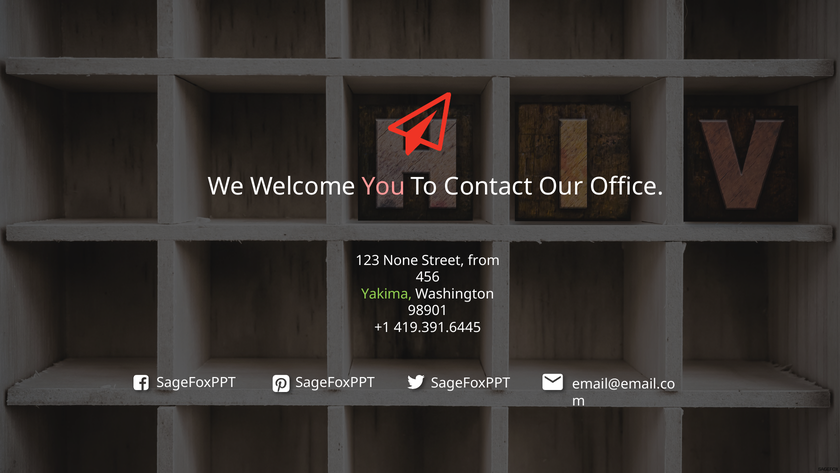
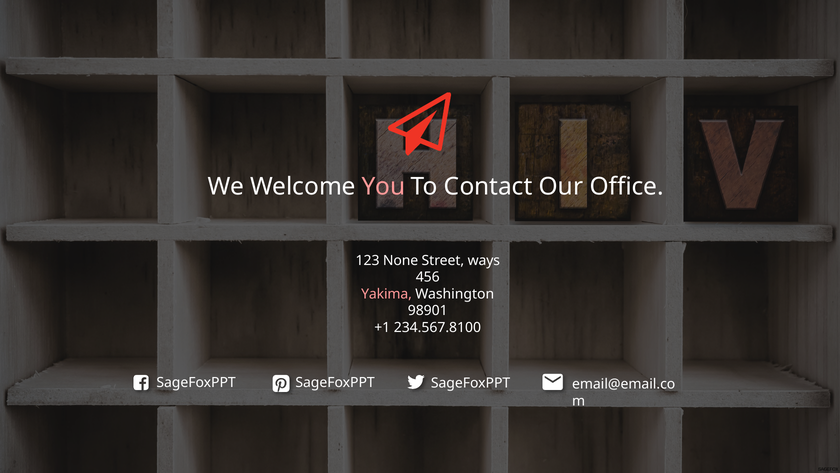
from: from -> ways (484, 260)
Yakima colour: light green -> pink (387, 294)
419.391.6445: 419.391.6445 -> 234.567.8100 (437, 327)
